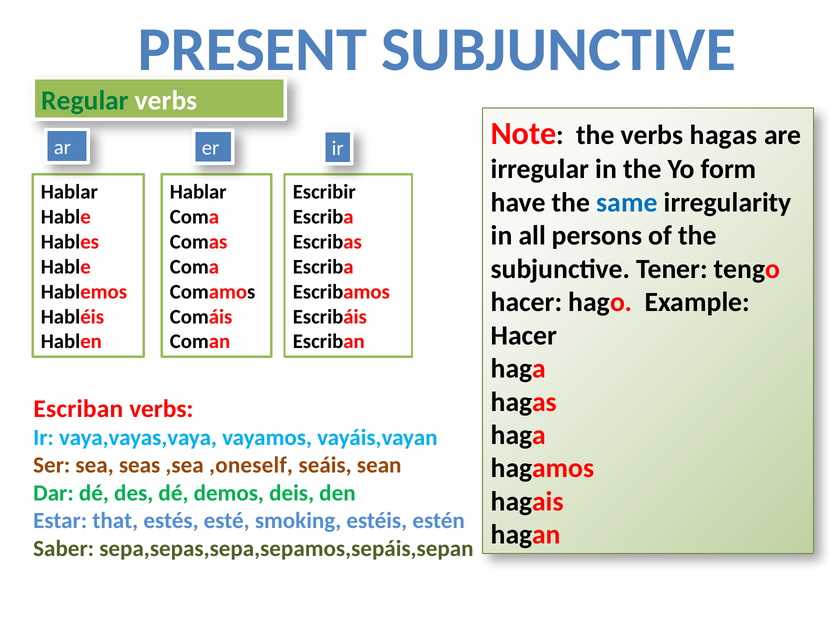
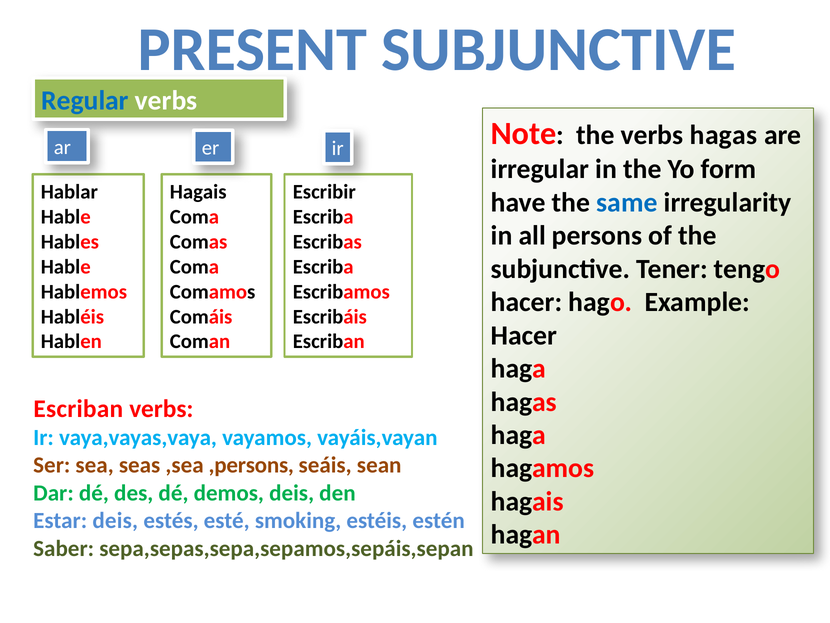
Regular colour: green -> blue (85, 101)
Hablar: Hablar -> Hagais (198, 192)
,oneself: ,oneself -> ,persons (251, 465)
Estar that: that -> deis (115, 520)
